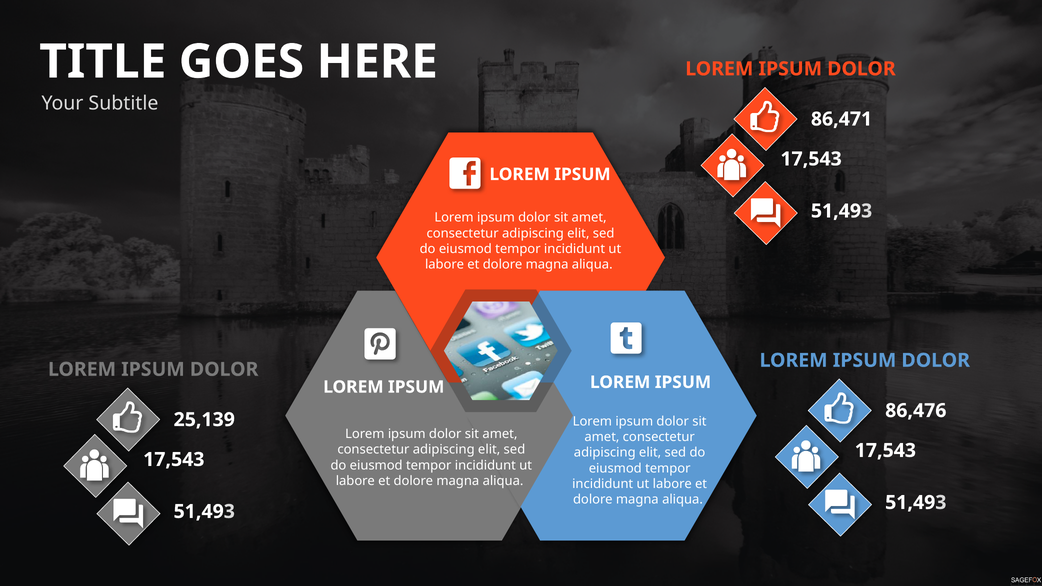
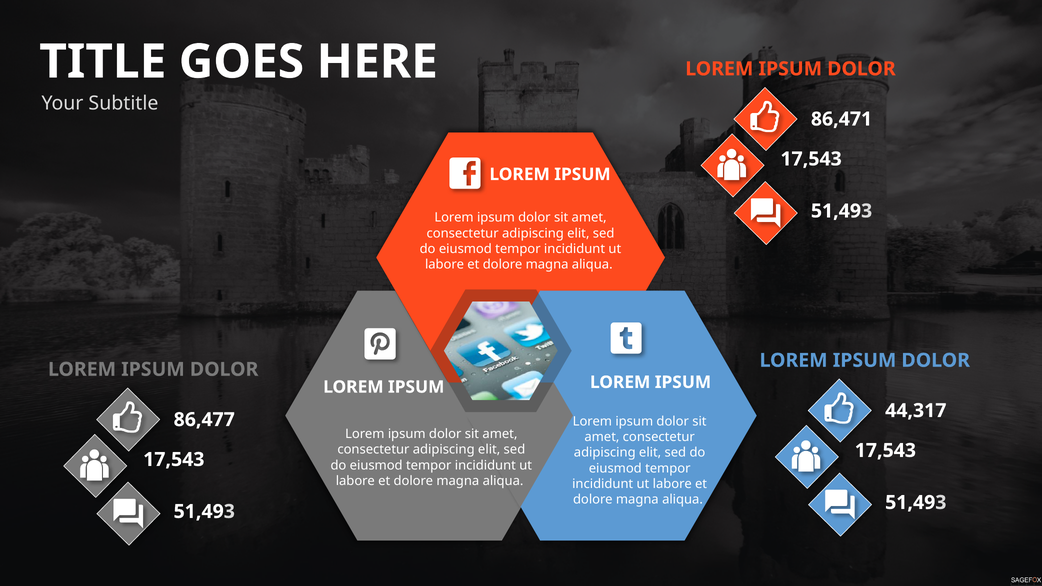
86,476: 86,476 -> 44,317 (916, 411)
25,139: 25,139 -> 86,477 (204, 420)
